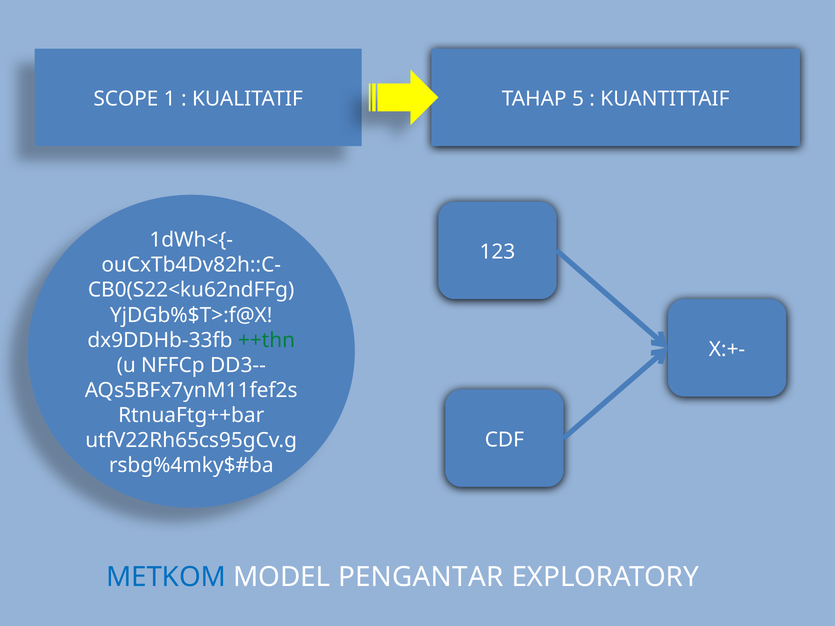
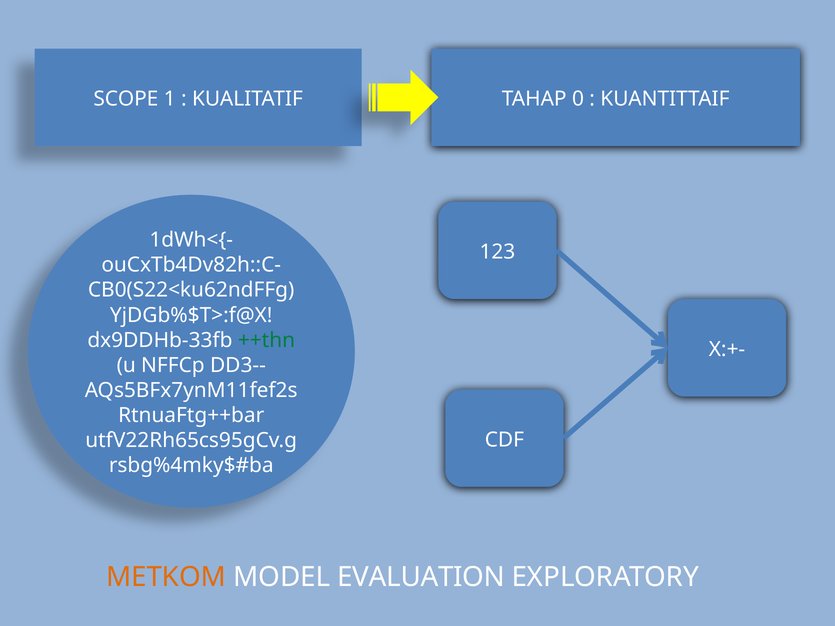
5: 5 -> 0 (578, 99)
METKOM colour: blue -> orange (166, 577)
PENGANTAR: PENGANTAR -> EVALUATION (421, 577)
